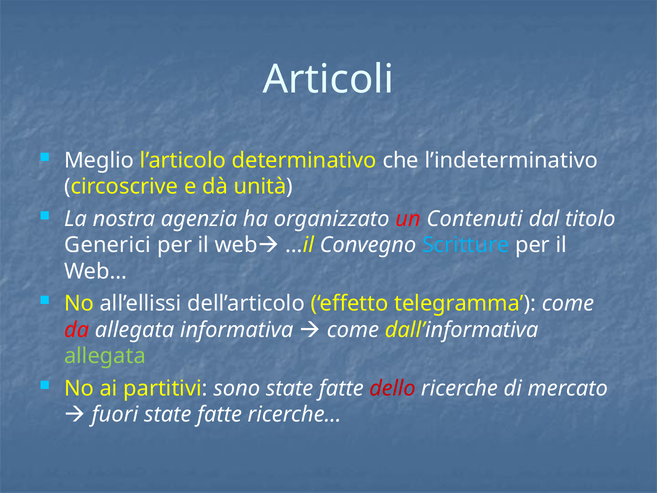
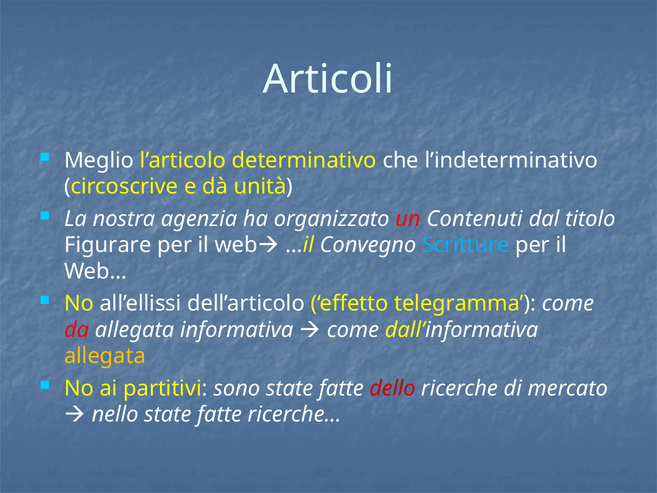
Generici: Generici -> Figurare (108, 245)
allegata colour: light green -> yellow (105, 356)
fuori: fuori -> nello (115, 414)
